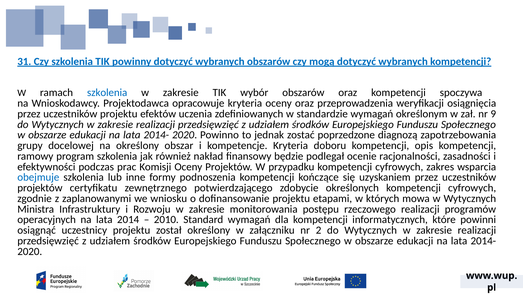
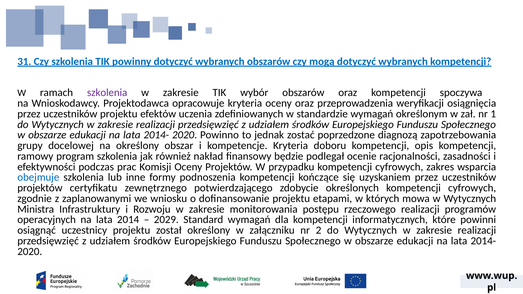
szkolenia colour: blue -> purple (107, 93)
9: 9 -> 1 (493, 114)
2010: 2010 -> 2029 (166, 220)
